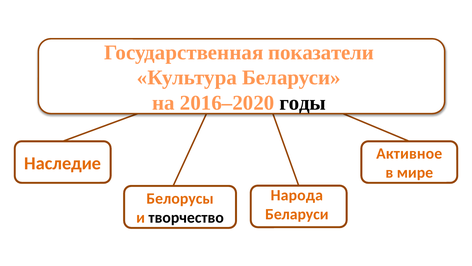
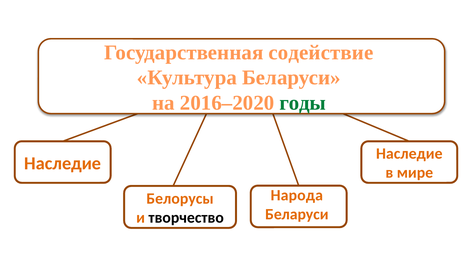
показатели: показатели -> содействие (321, 52)
годы colour: black -> green (303, 103)
Активное: Активное -> Наследие (409, 153)
